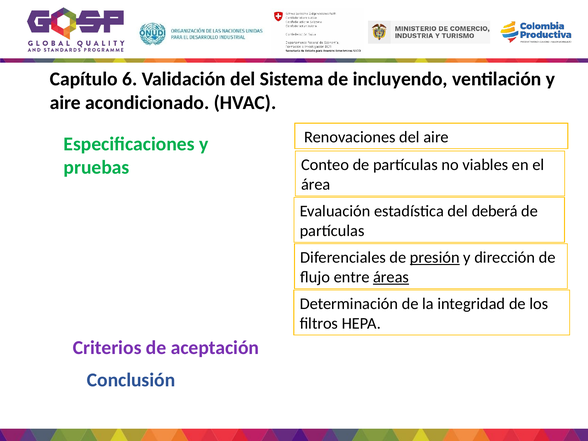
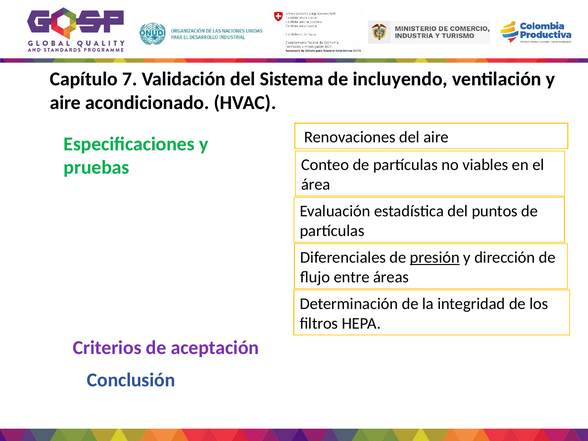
6: 6 -> 7 (130, 79)
deberá: deberá -> puntos (495, 211)
áreas underline: present -> none (391, 277)
